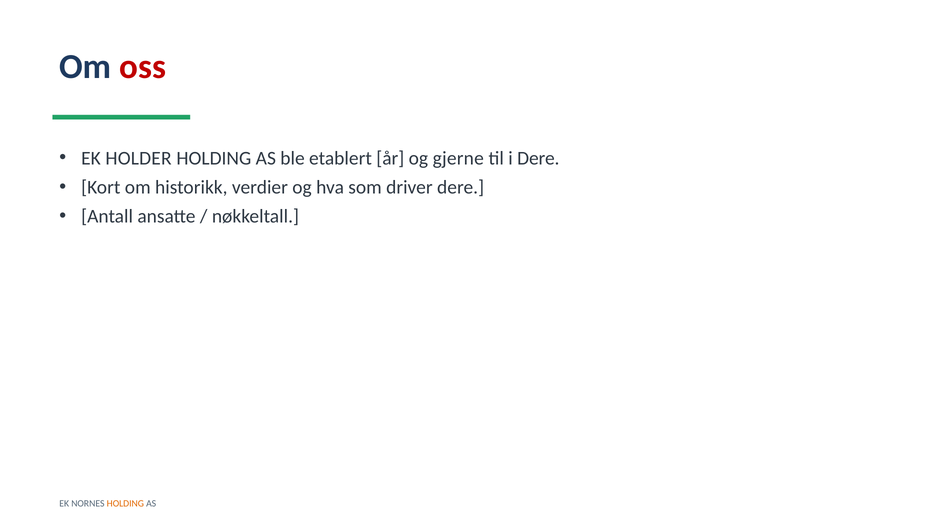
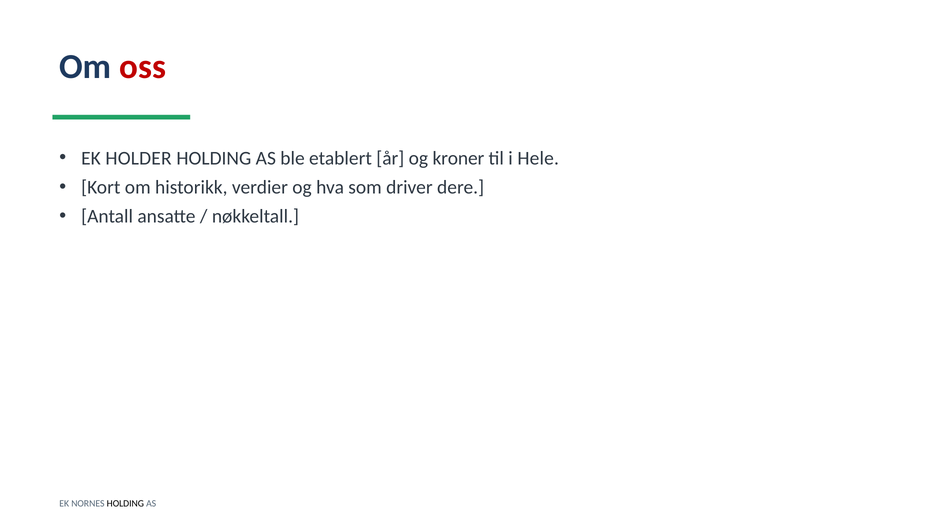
gjerne: gjerne -> kroner (458, 158)
i Dere: Dere -> Hele (538, 158)
HOLDING colour: orange -> black (125, 504)
